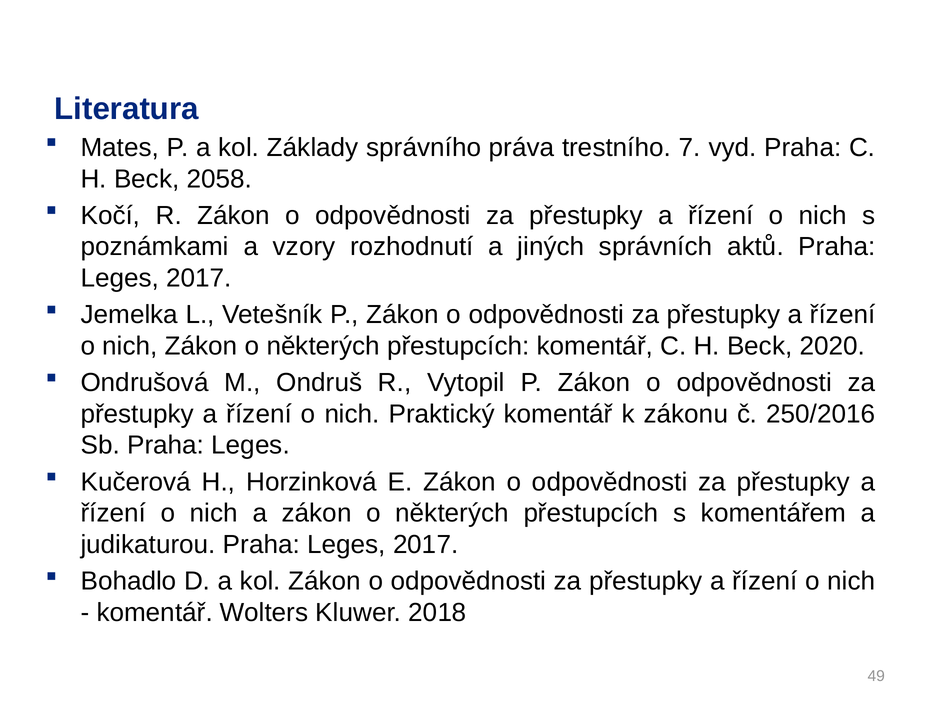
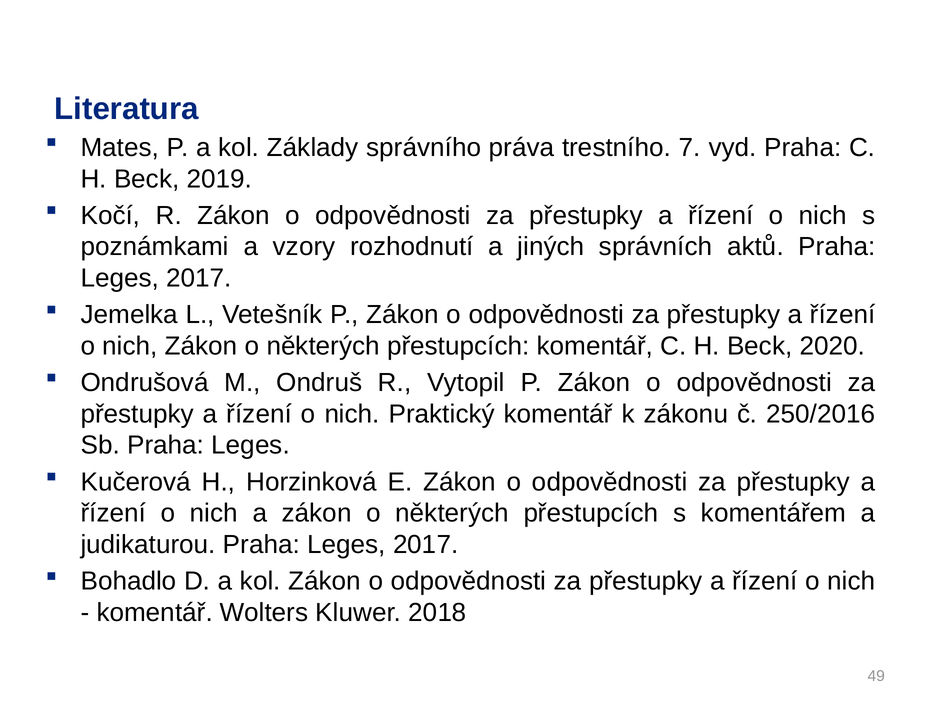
2058: 2058 -> 2019 (219, 179)
